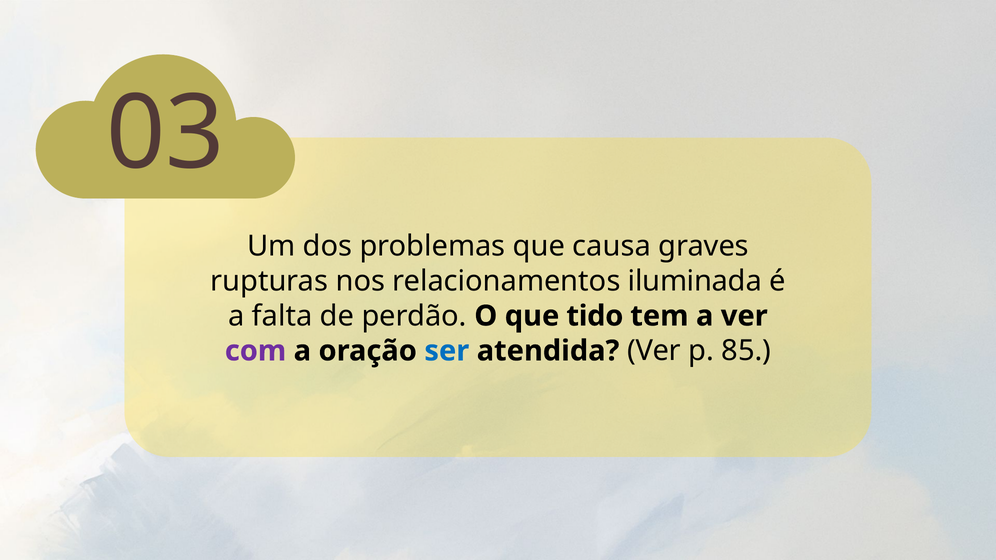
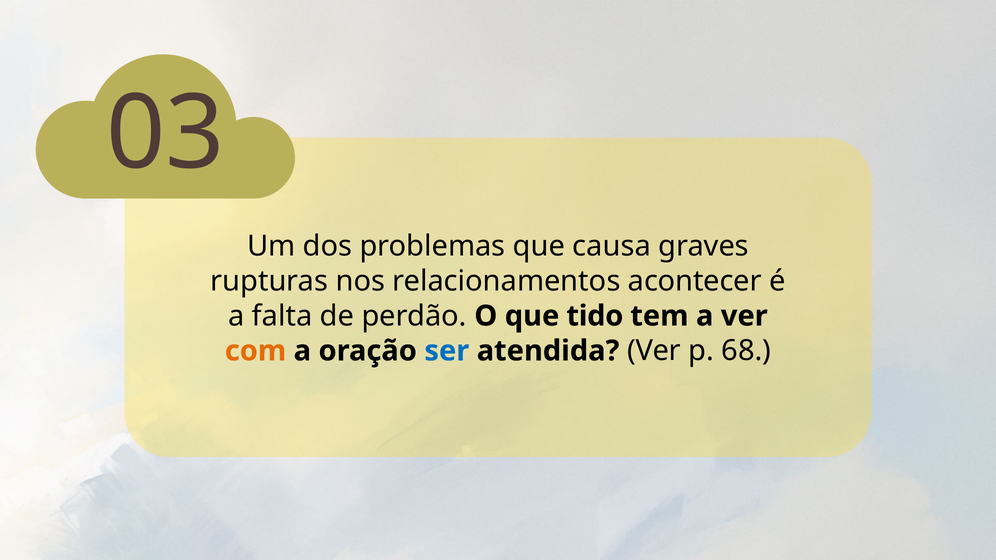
iluminada: iluminada -> acontecer (695, 281)
com colour: purple -> orange (255, 351)
85: 85 -> 68 (746, 351)
